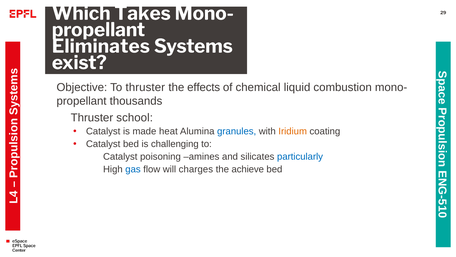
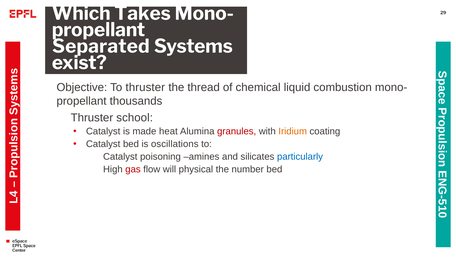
Eliminates: Eliminates -> Separated (101, 46)
effects: effects -> thread (204, 87)
granules colour: blue -> red (237, 131)
challenging: challenging -> oscillations (175, 144)
gas colour: blue -> red (133, 169)
charges: charges -> physical (196, 169)
achieve: achieve -> number (248, 169)
